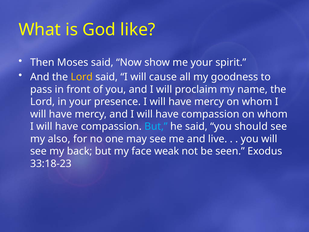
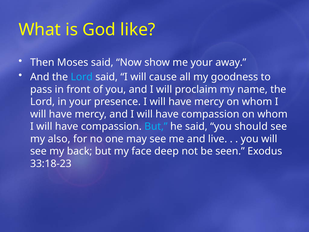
spirit: spirit -> away (231, 63)
Lord colour: yellow -> light blue (82, 77)
weak: weak -> deep (167, 151)
